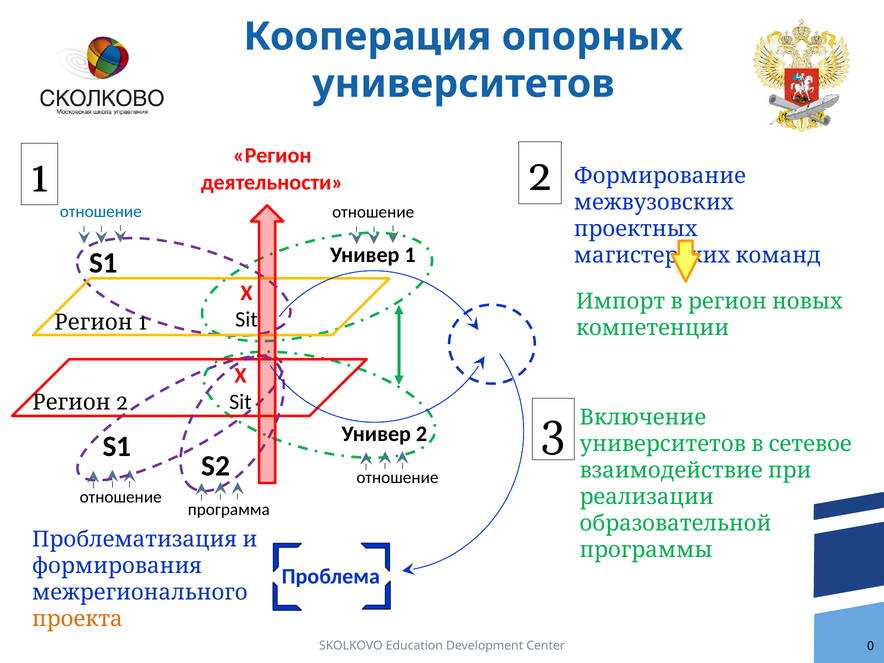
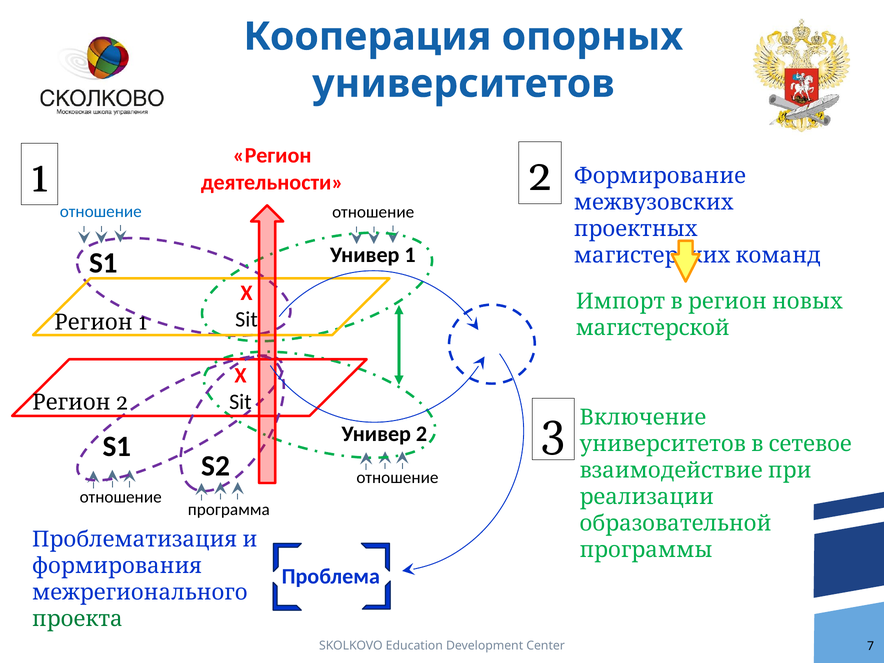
компетенции: компетенции -> магистерской (653, 328)
проекта colour: orange -> green (77, 619)
0: 0 -> 7 (871, 646)
